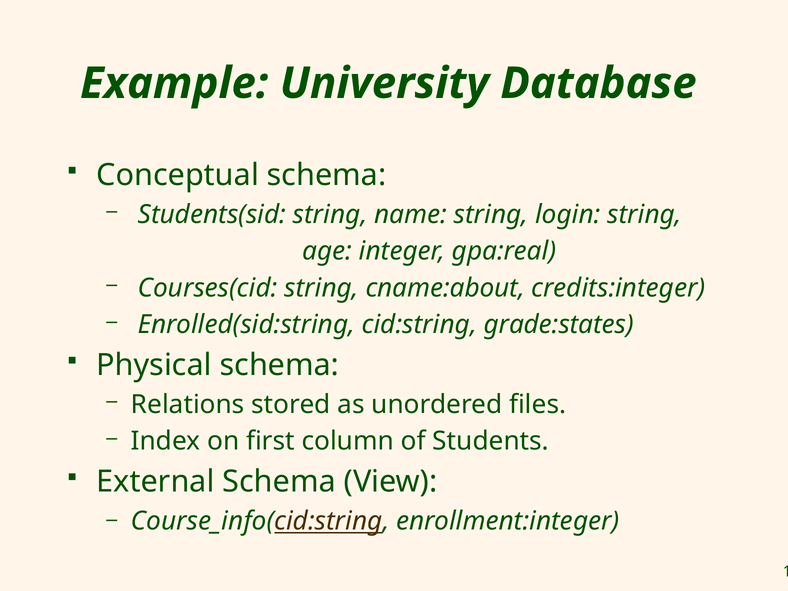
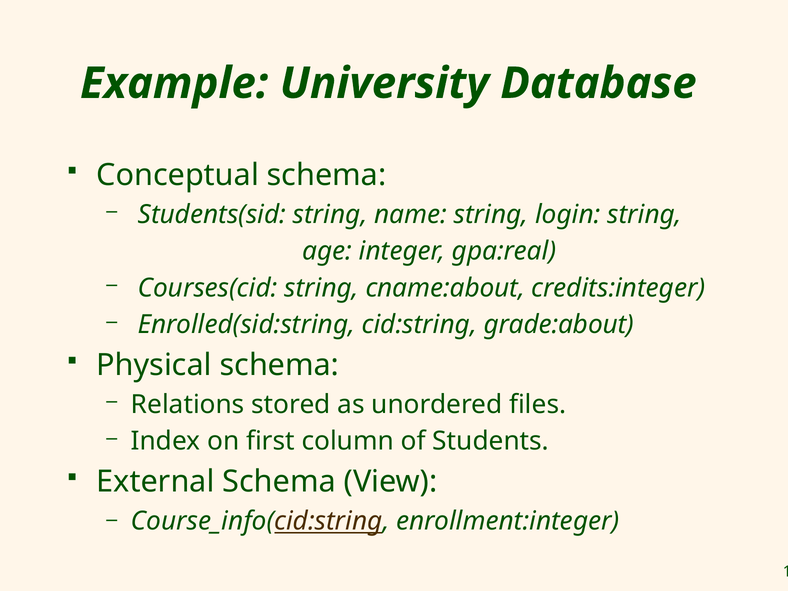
grade:states: grade:states -> grade:about (559, 325)
